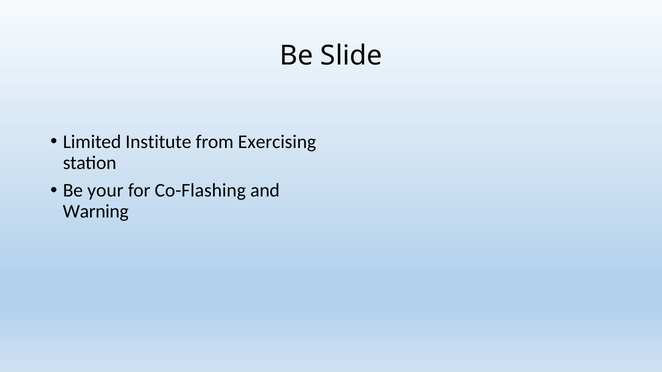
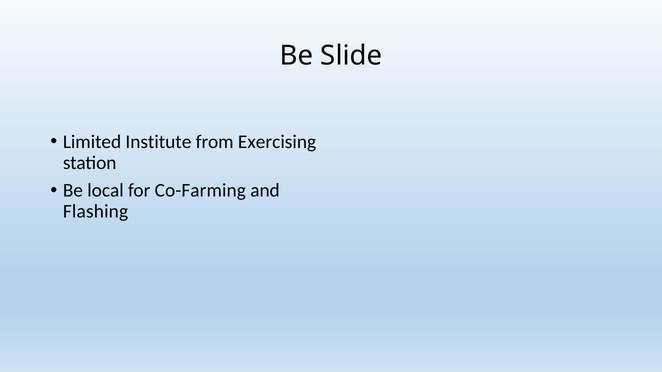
your: your -> local (105, 191)
Co-Flashing: Co-Flashing -> Co-Farming (200, 191)
Warning: Warning -> Flashing (96, 211)
